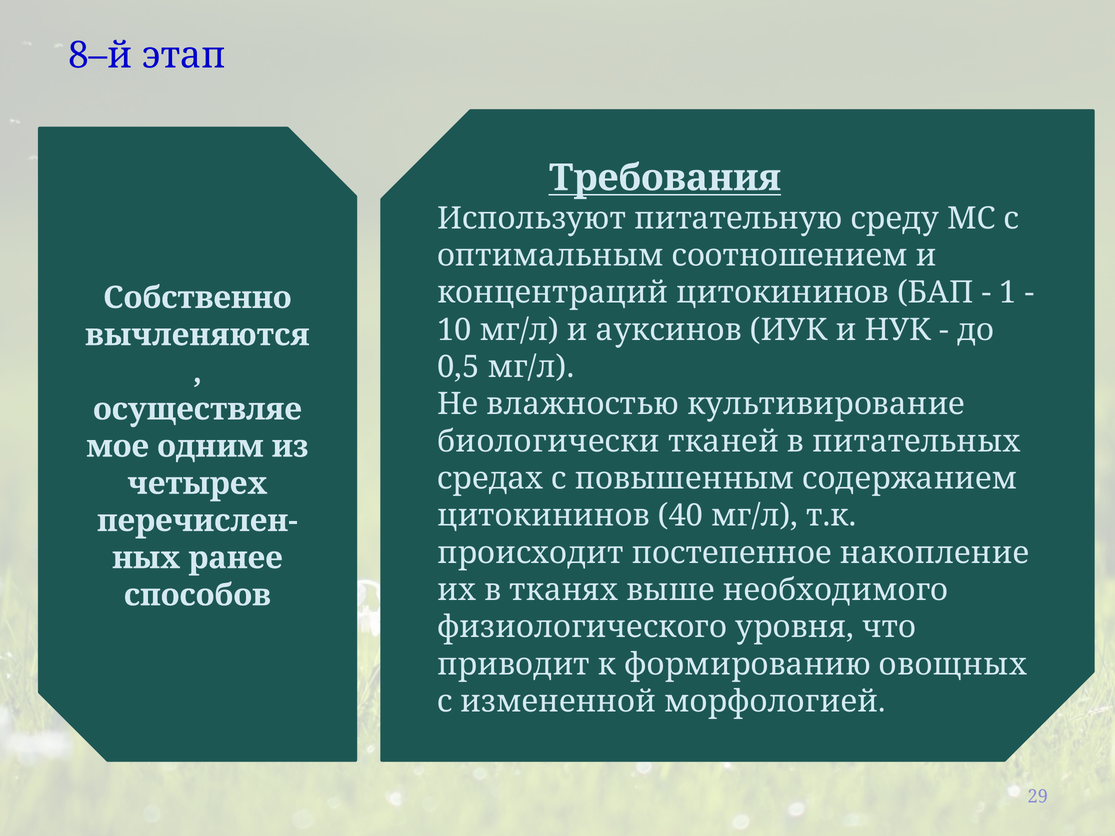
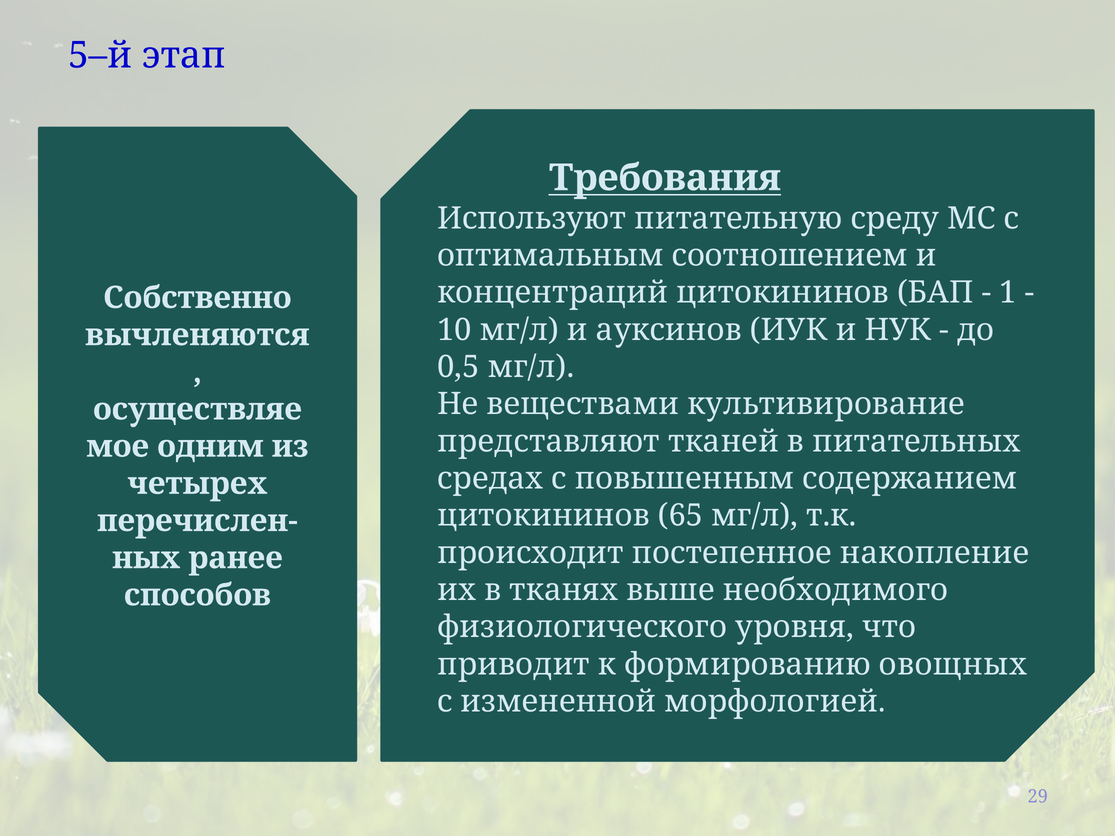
8–й: 8–й -> 5–й (100, 56)
влажностью: влажностью -> веществами (583, 404)
биологически: биологически -> представляют (549, 441)
40: 40 -> 65 (680, 516)
